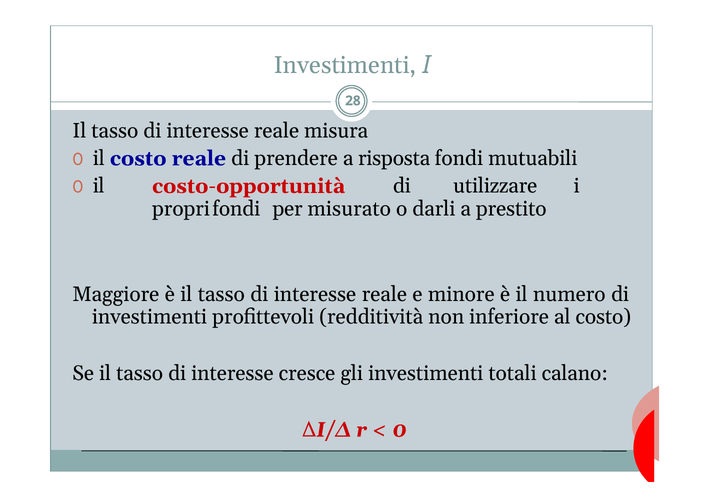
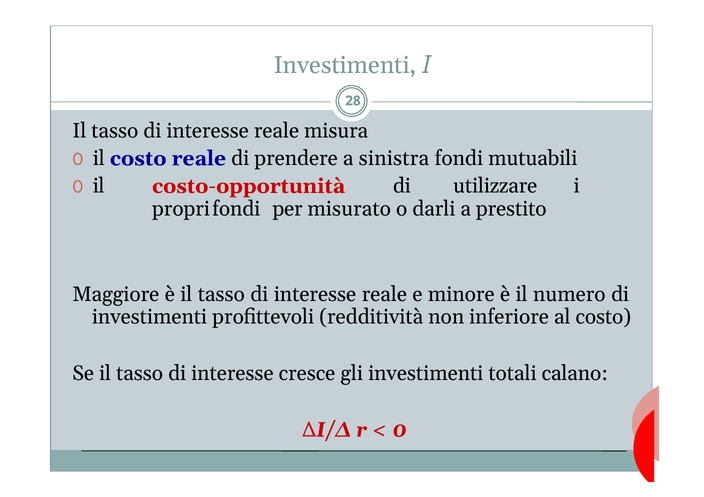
risposta: risposta -> sinistra (394, 159)
